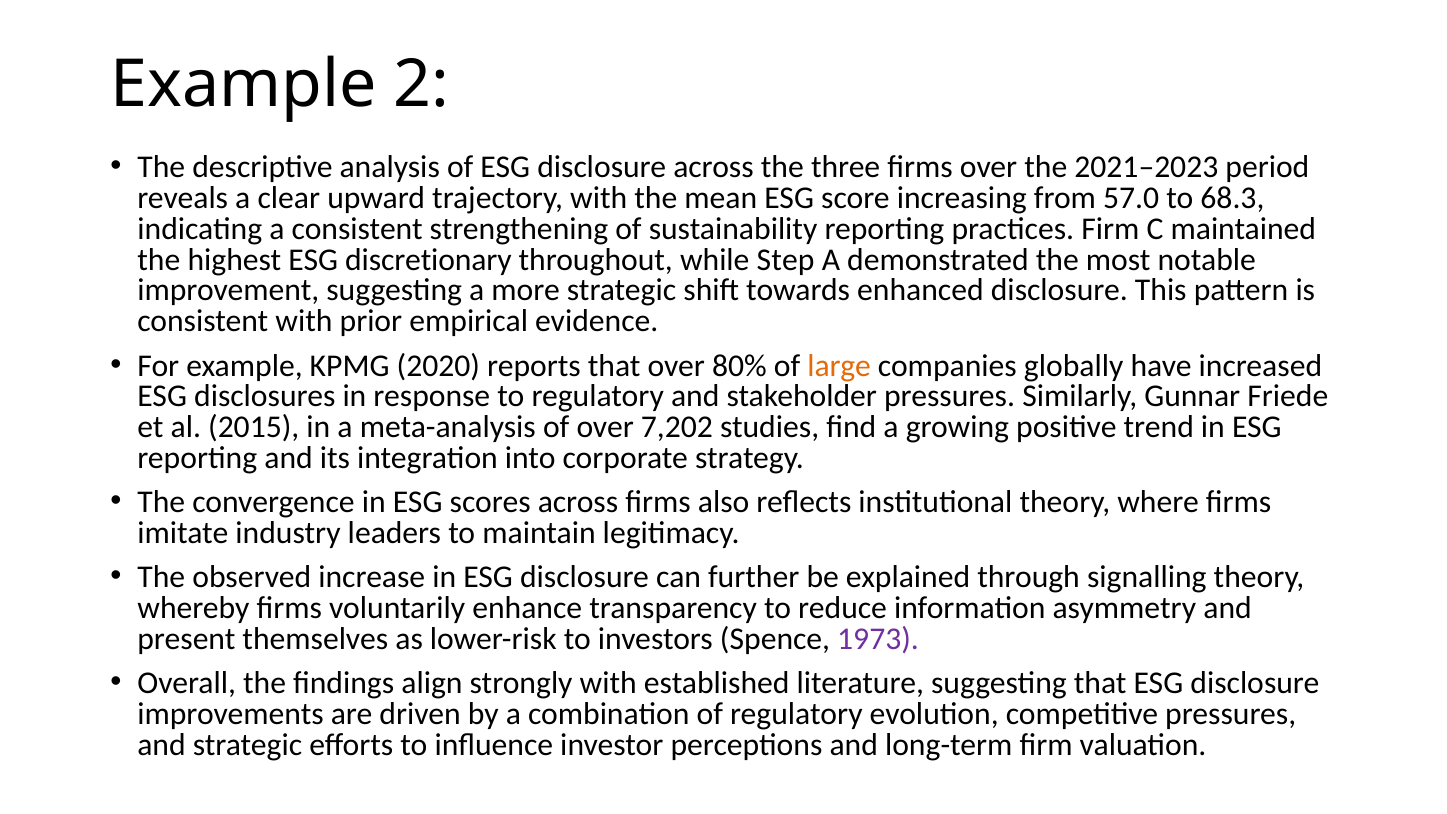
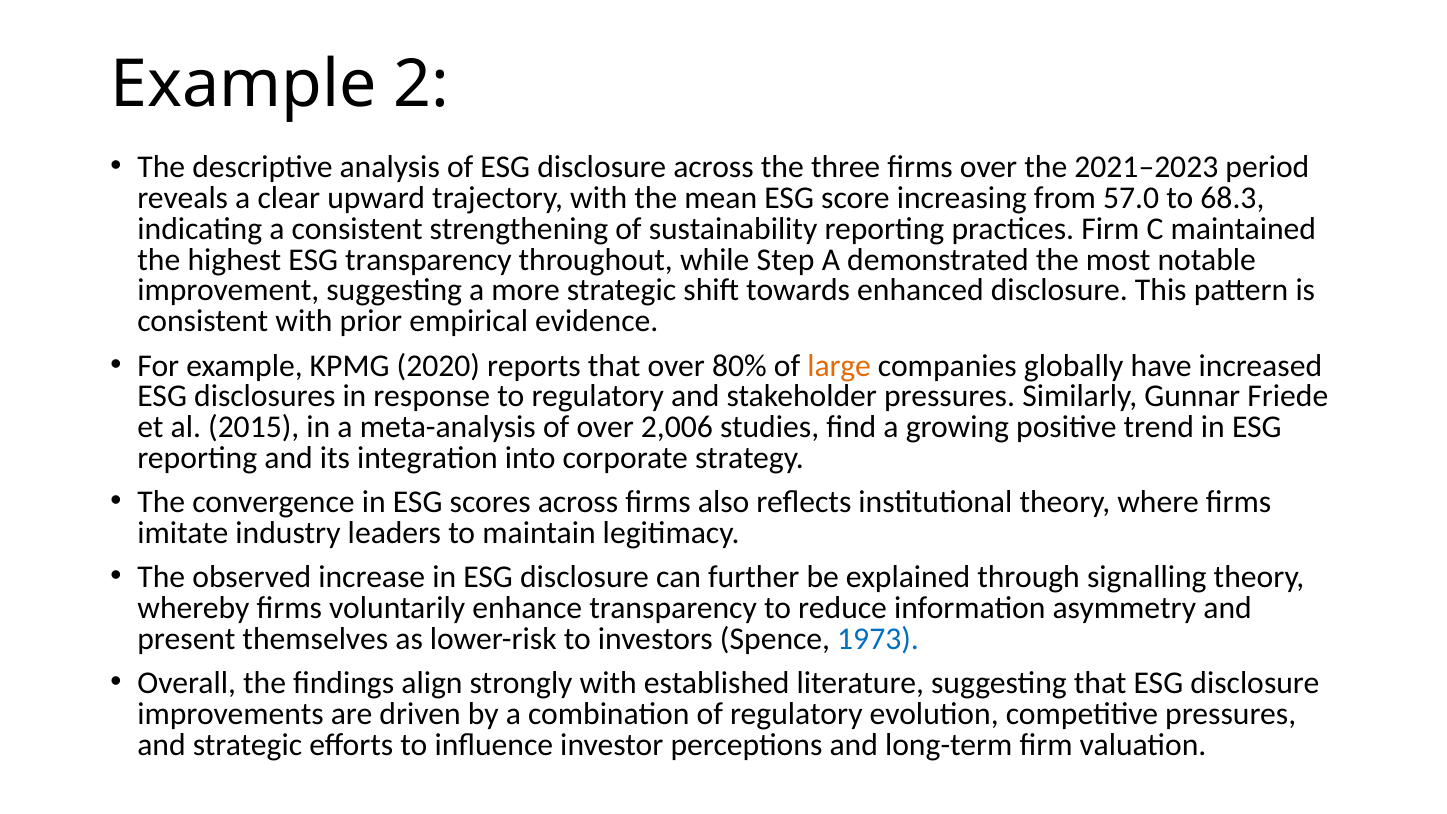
ESG discretionary: discretionary -> transparency (428, 260)
7,202: 7,202 -> 2,006 (677, 427)
1973 colour: purple -> blue (878, 639)
